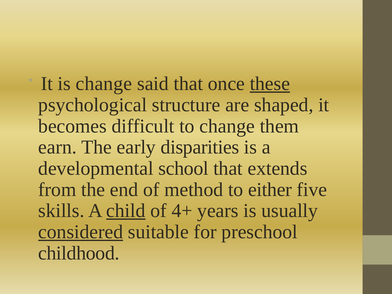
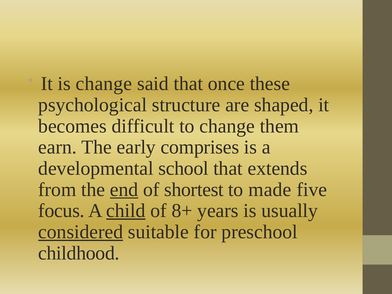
these underline: present -> none (270, 84)
disparities: disparities -> comprises (200, 147)
end underline: none -> present (124, 190)
method: method -> shortest (194, 190)
either: either -> made (270, 190)
skills: skills -> focus (61, 211)
4+: 4+ -> 8+ (182, 211)
